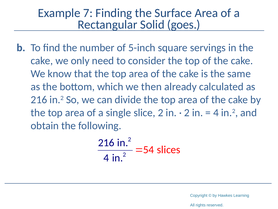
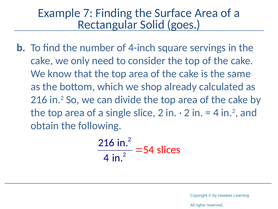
5-inch: 5-inch -> 4-inch (142, 48)
then: then -> shop (152, 86)
